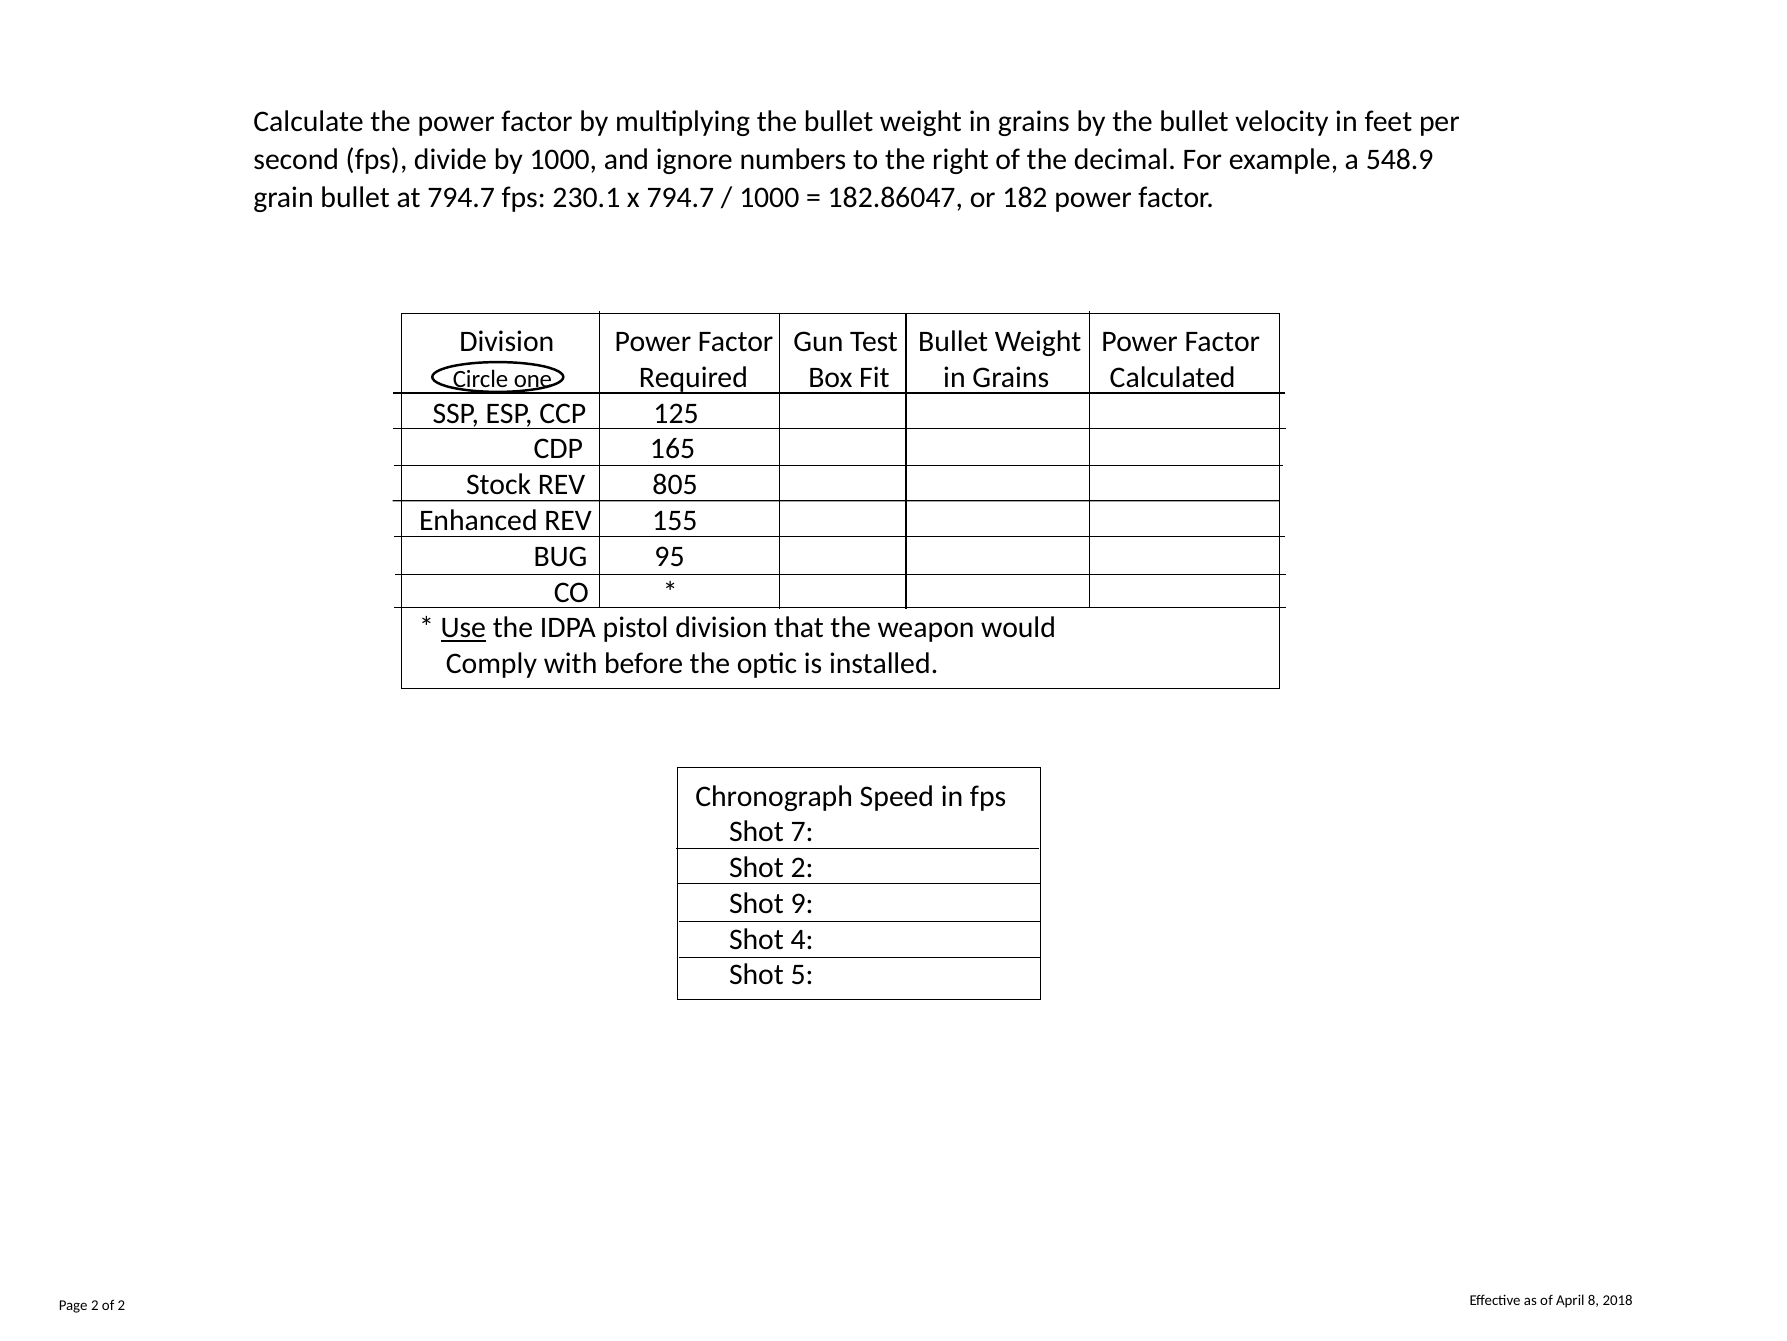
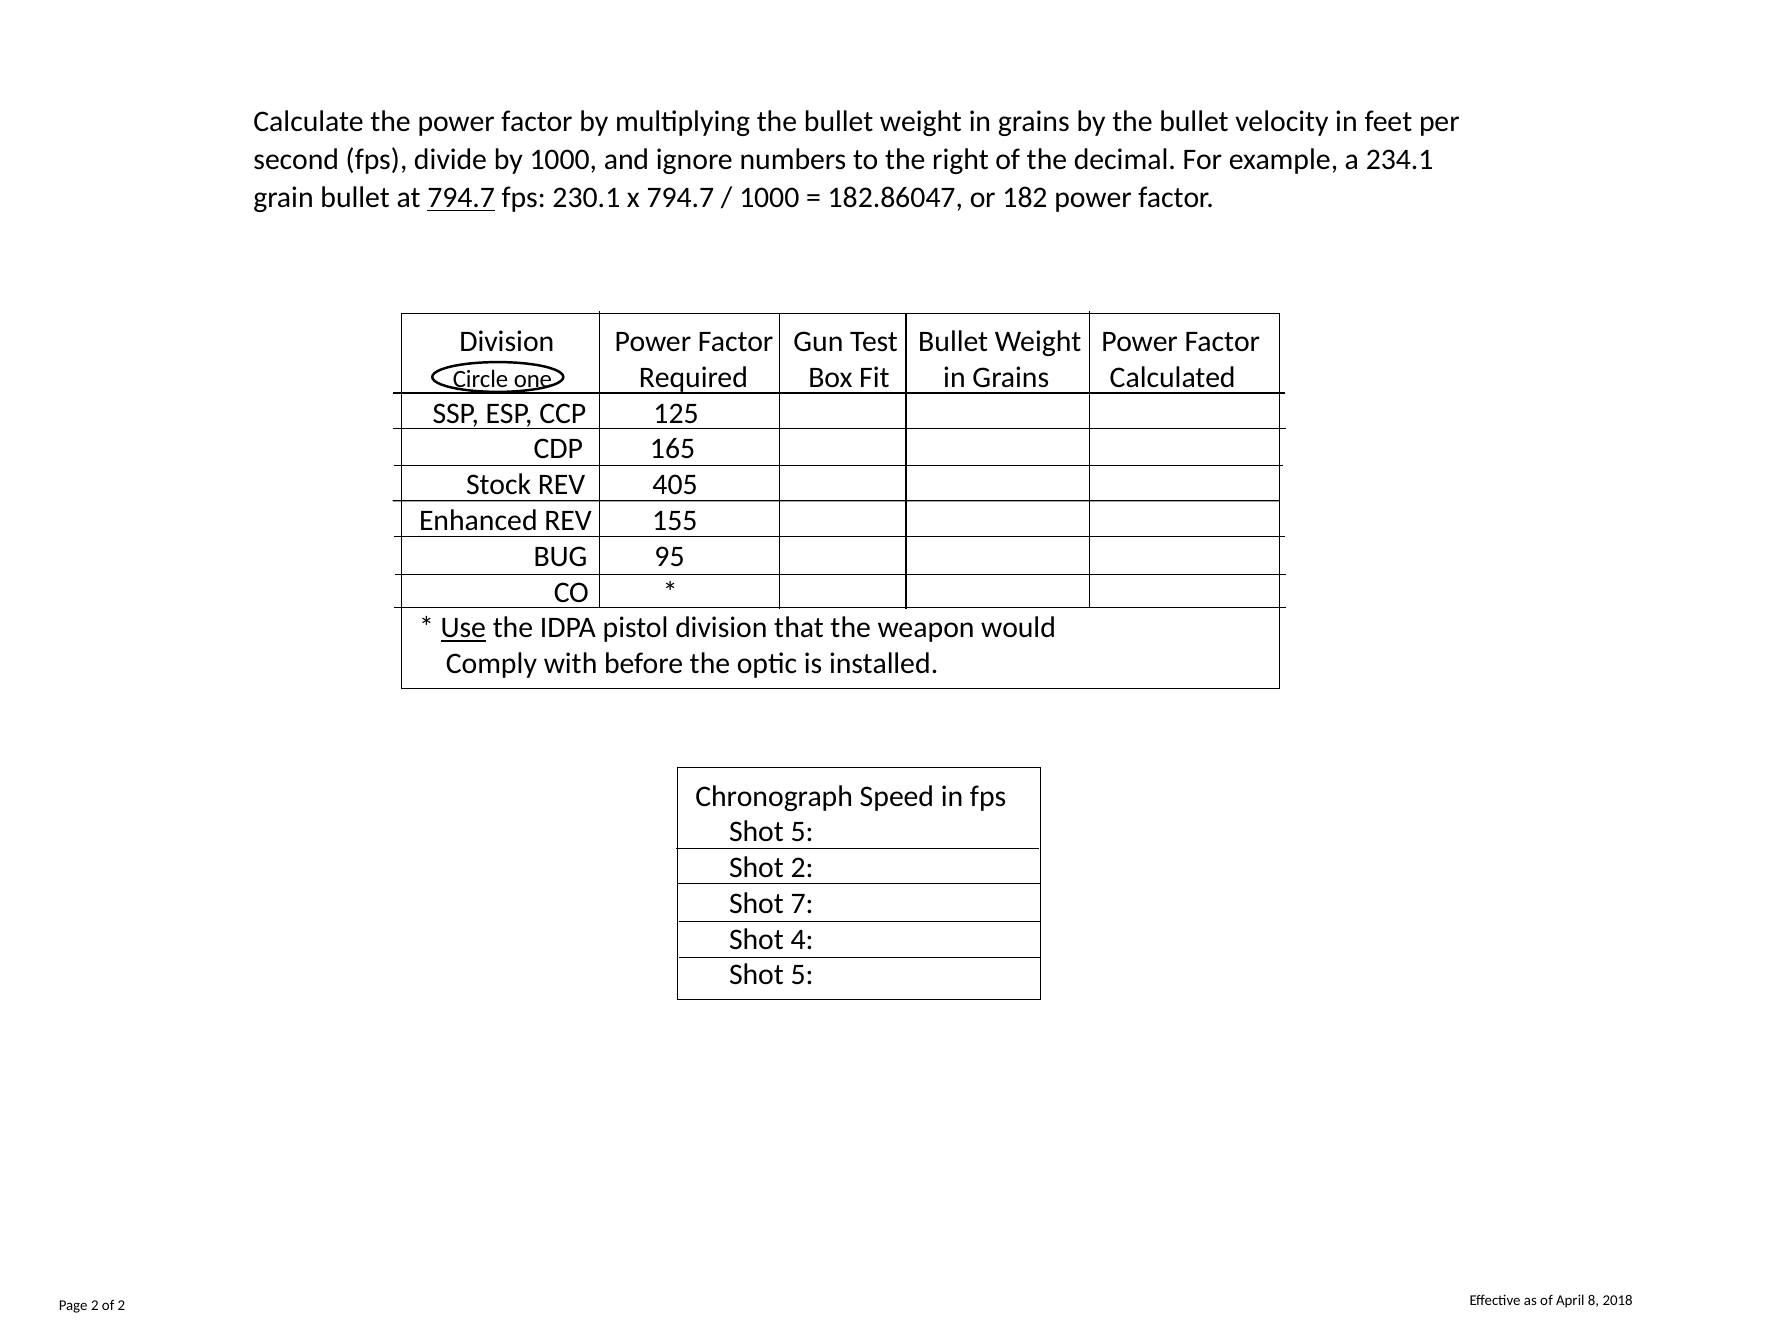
548.9: 548.9 -> 234.1 (1400, 159)
794.7 underline: none -> present (461, 198)
805: 805 -> 405 (675, 485)
7: 7 -> 5 (802, 831)
9: 9 -> 7 (802, 903)
